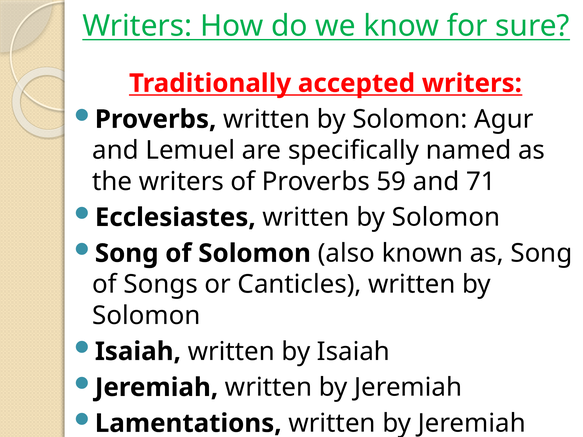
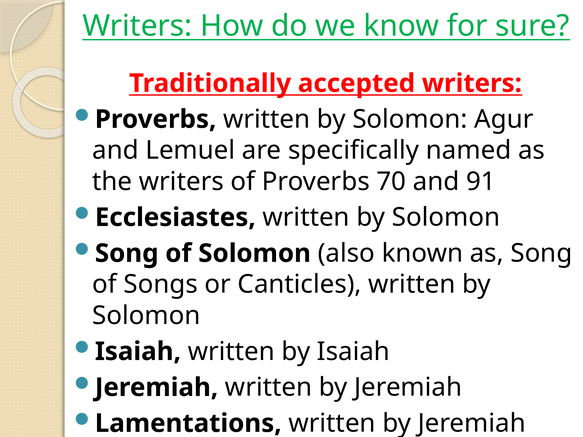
59: 59 -> 70 (391, 182)
71: 71 -> 91 (481, 182)
